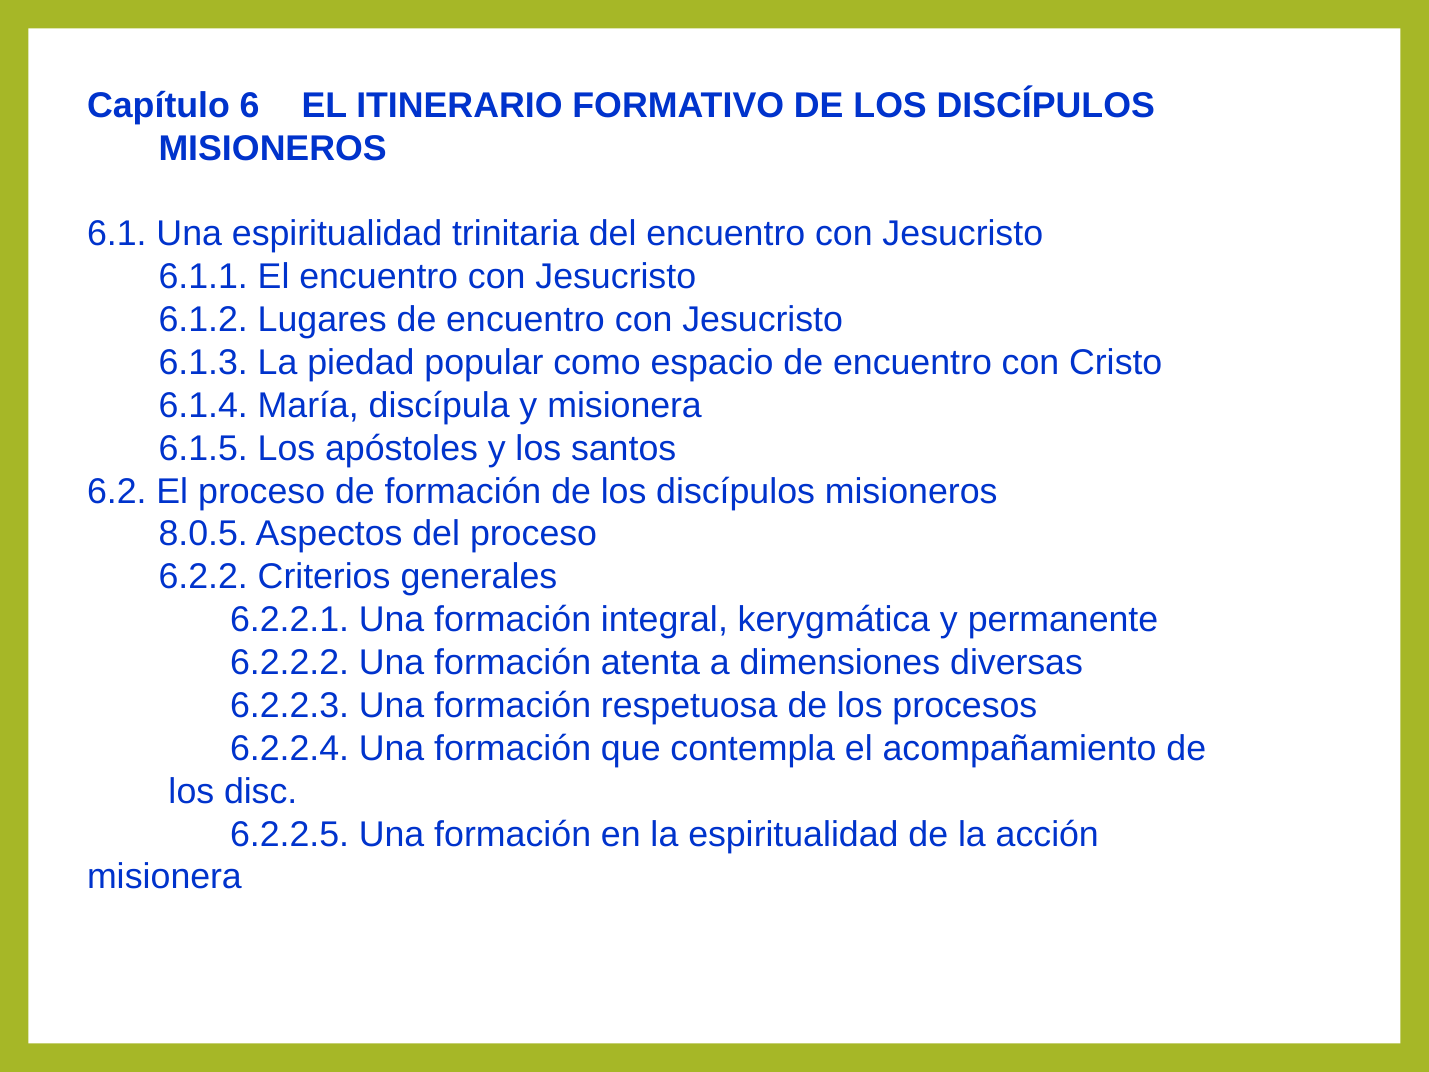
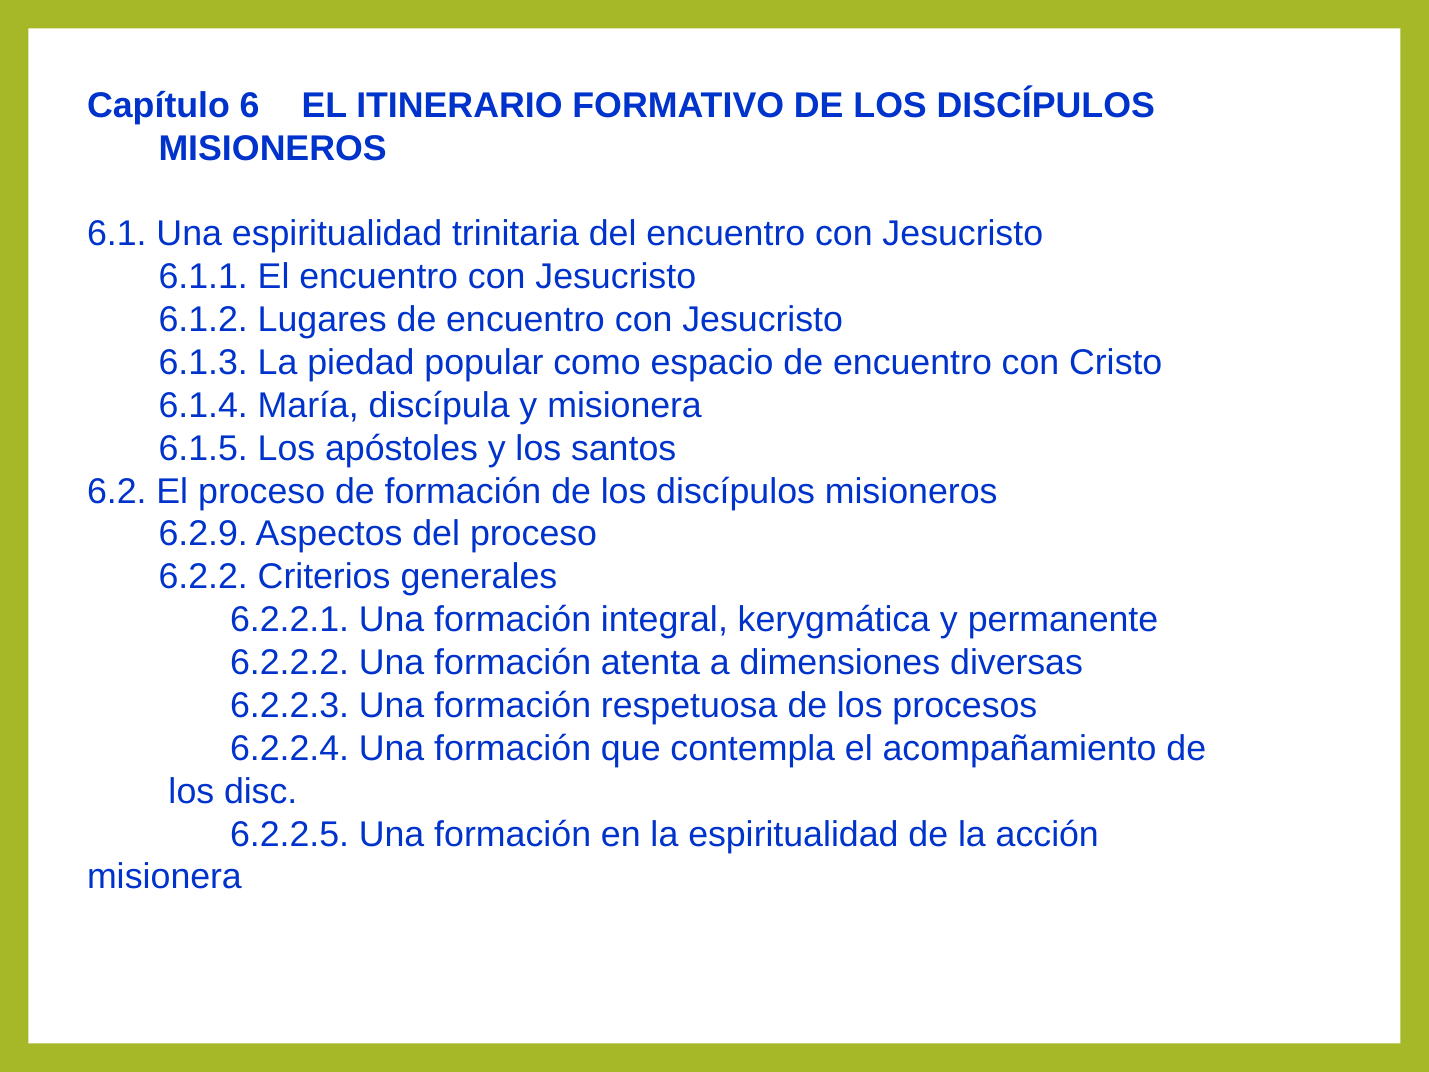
8.0.5: 8.0.5 -> 6.2.9 (203, 534)
